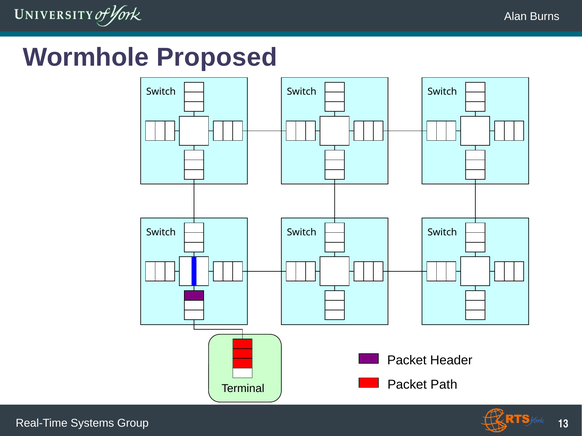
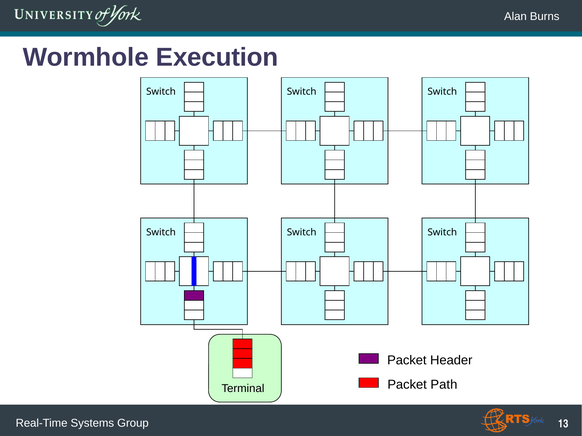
Proposed: Proposed -> Execution (217, 57)
